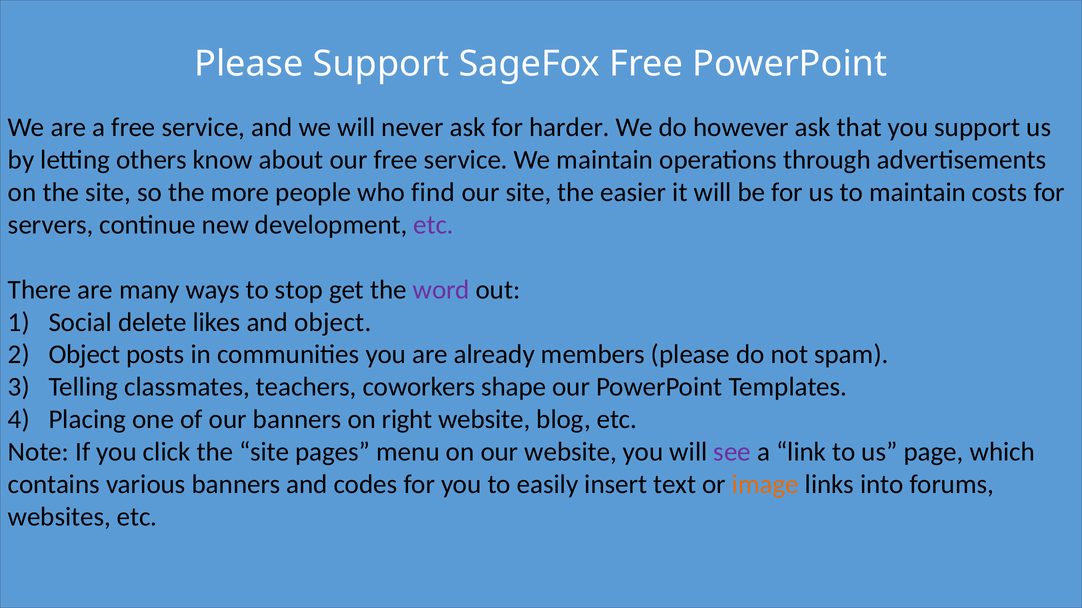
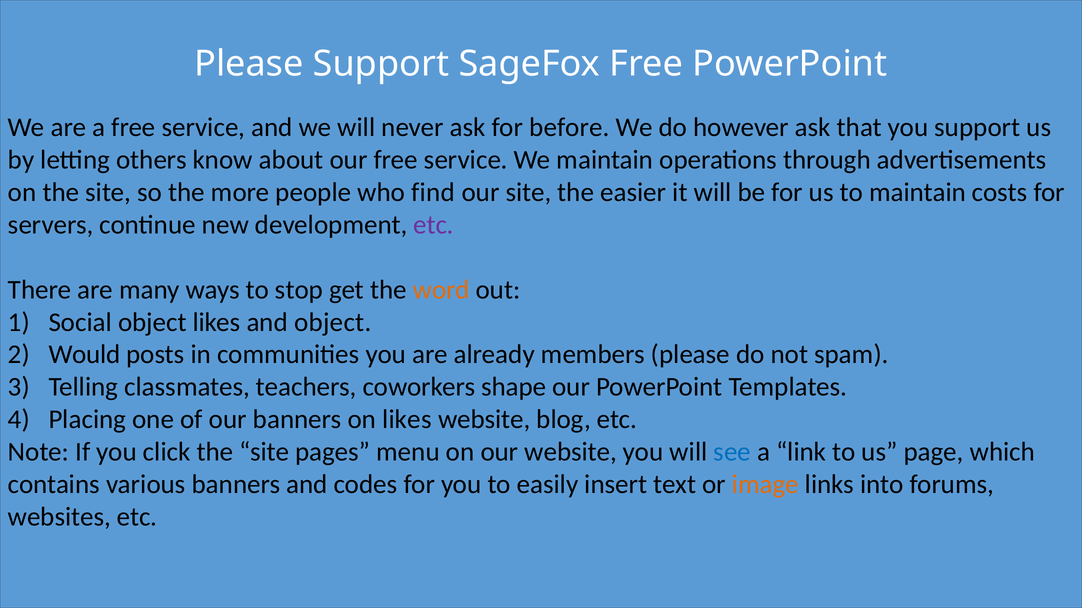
harder: harder -> before (569, 128)
word colour: purple -> orange (441, 290)
Social delete: delete -> object (152, 322)
Object: Object -> Would (84, 355)
on right: right -> likes (407, 420)
see colour: purple -> blue (732, 452)
